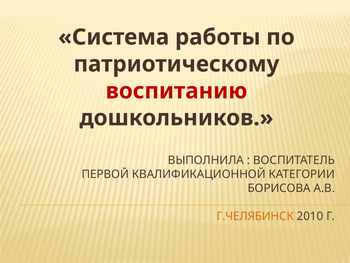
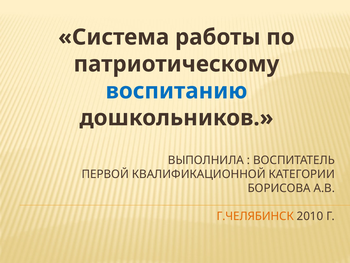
воспитанию colour: red -> blue (176, 91)
